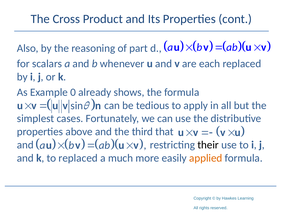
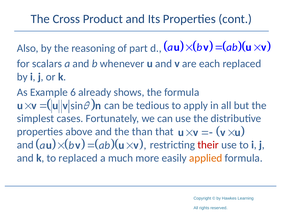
0: 0 -> 6 (73, 92)
third: third -> than (142, 132)
their colour: black -> red (208, 145)
